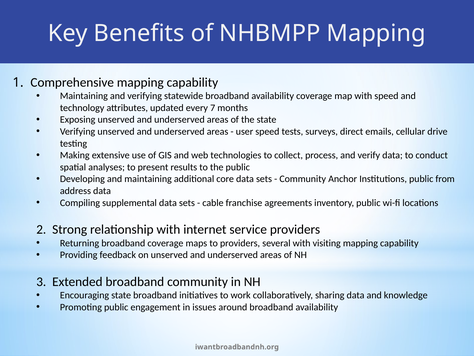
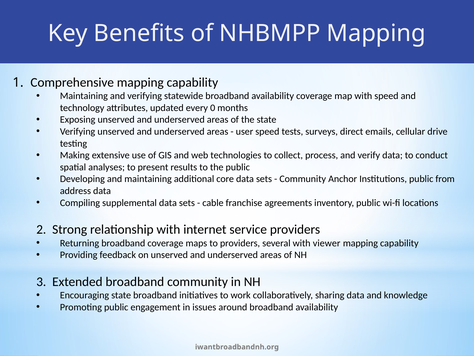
7: 7 -> 0 (213, 108)
visiting: visiting -> viewer (327, 243)
